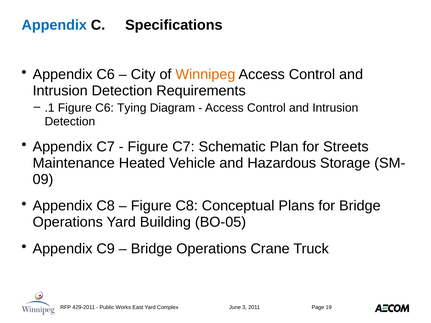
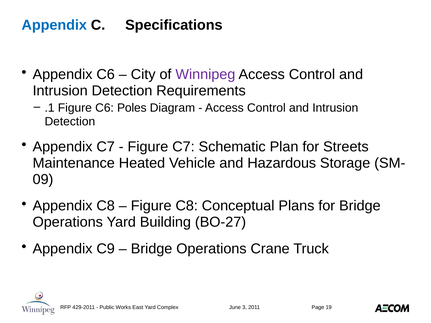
Winnipeg colour: orange -> purple (205, 74)
Tying: Tying -> Poles (132, 108)
BO-05: BO-05 -> BO-27 (221, 222)
